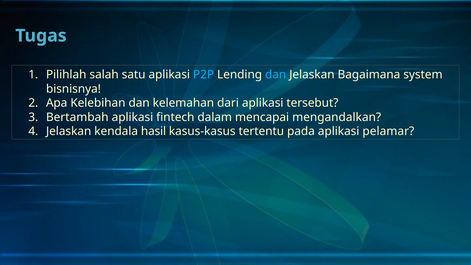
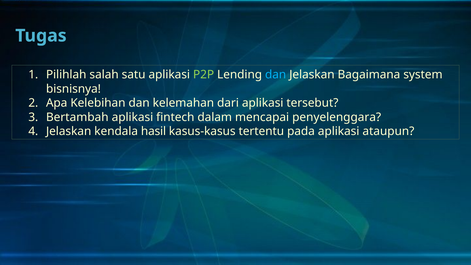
P2P colour: light blue -> light green (204, 75)
mengandalkan: mengandalkan -> penyelenggara (337, 117)
pelamar: pelamar -> ataupun (388, 131)
